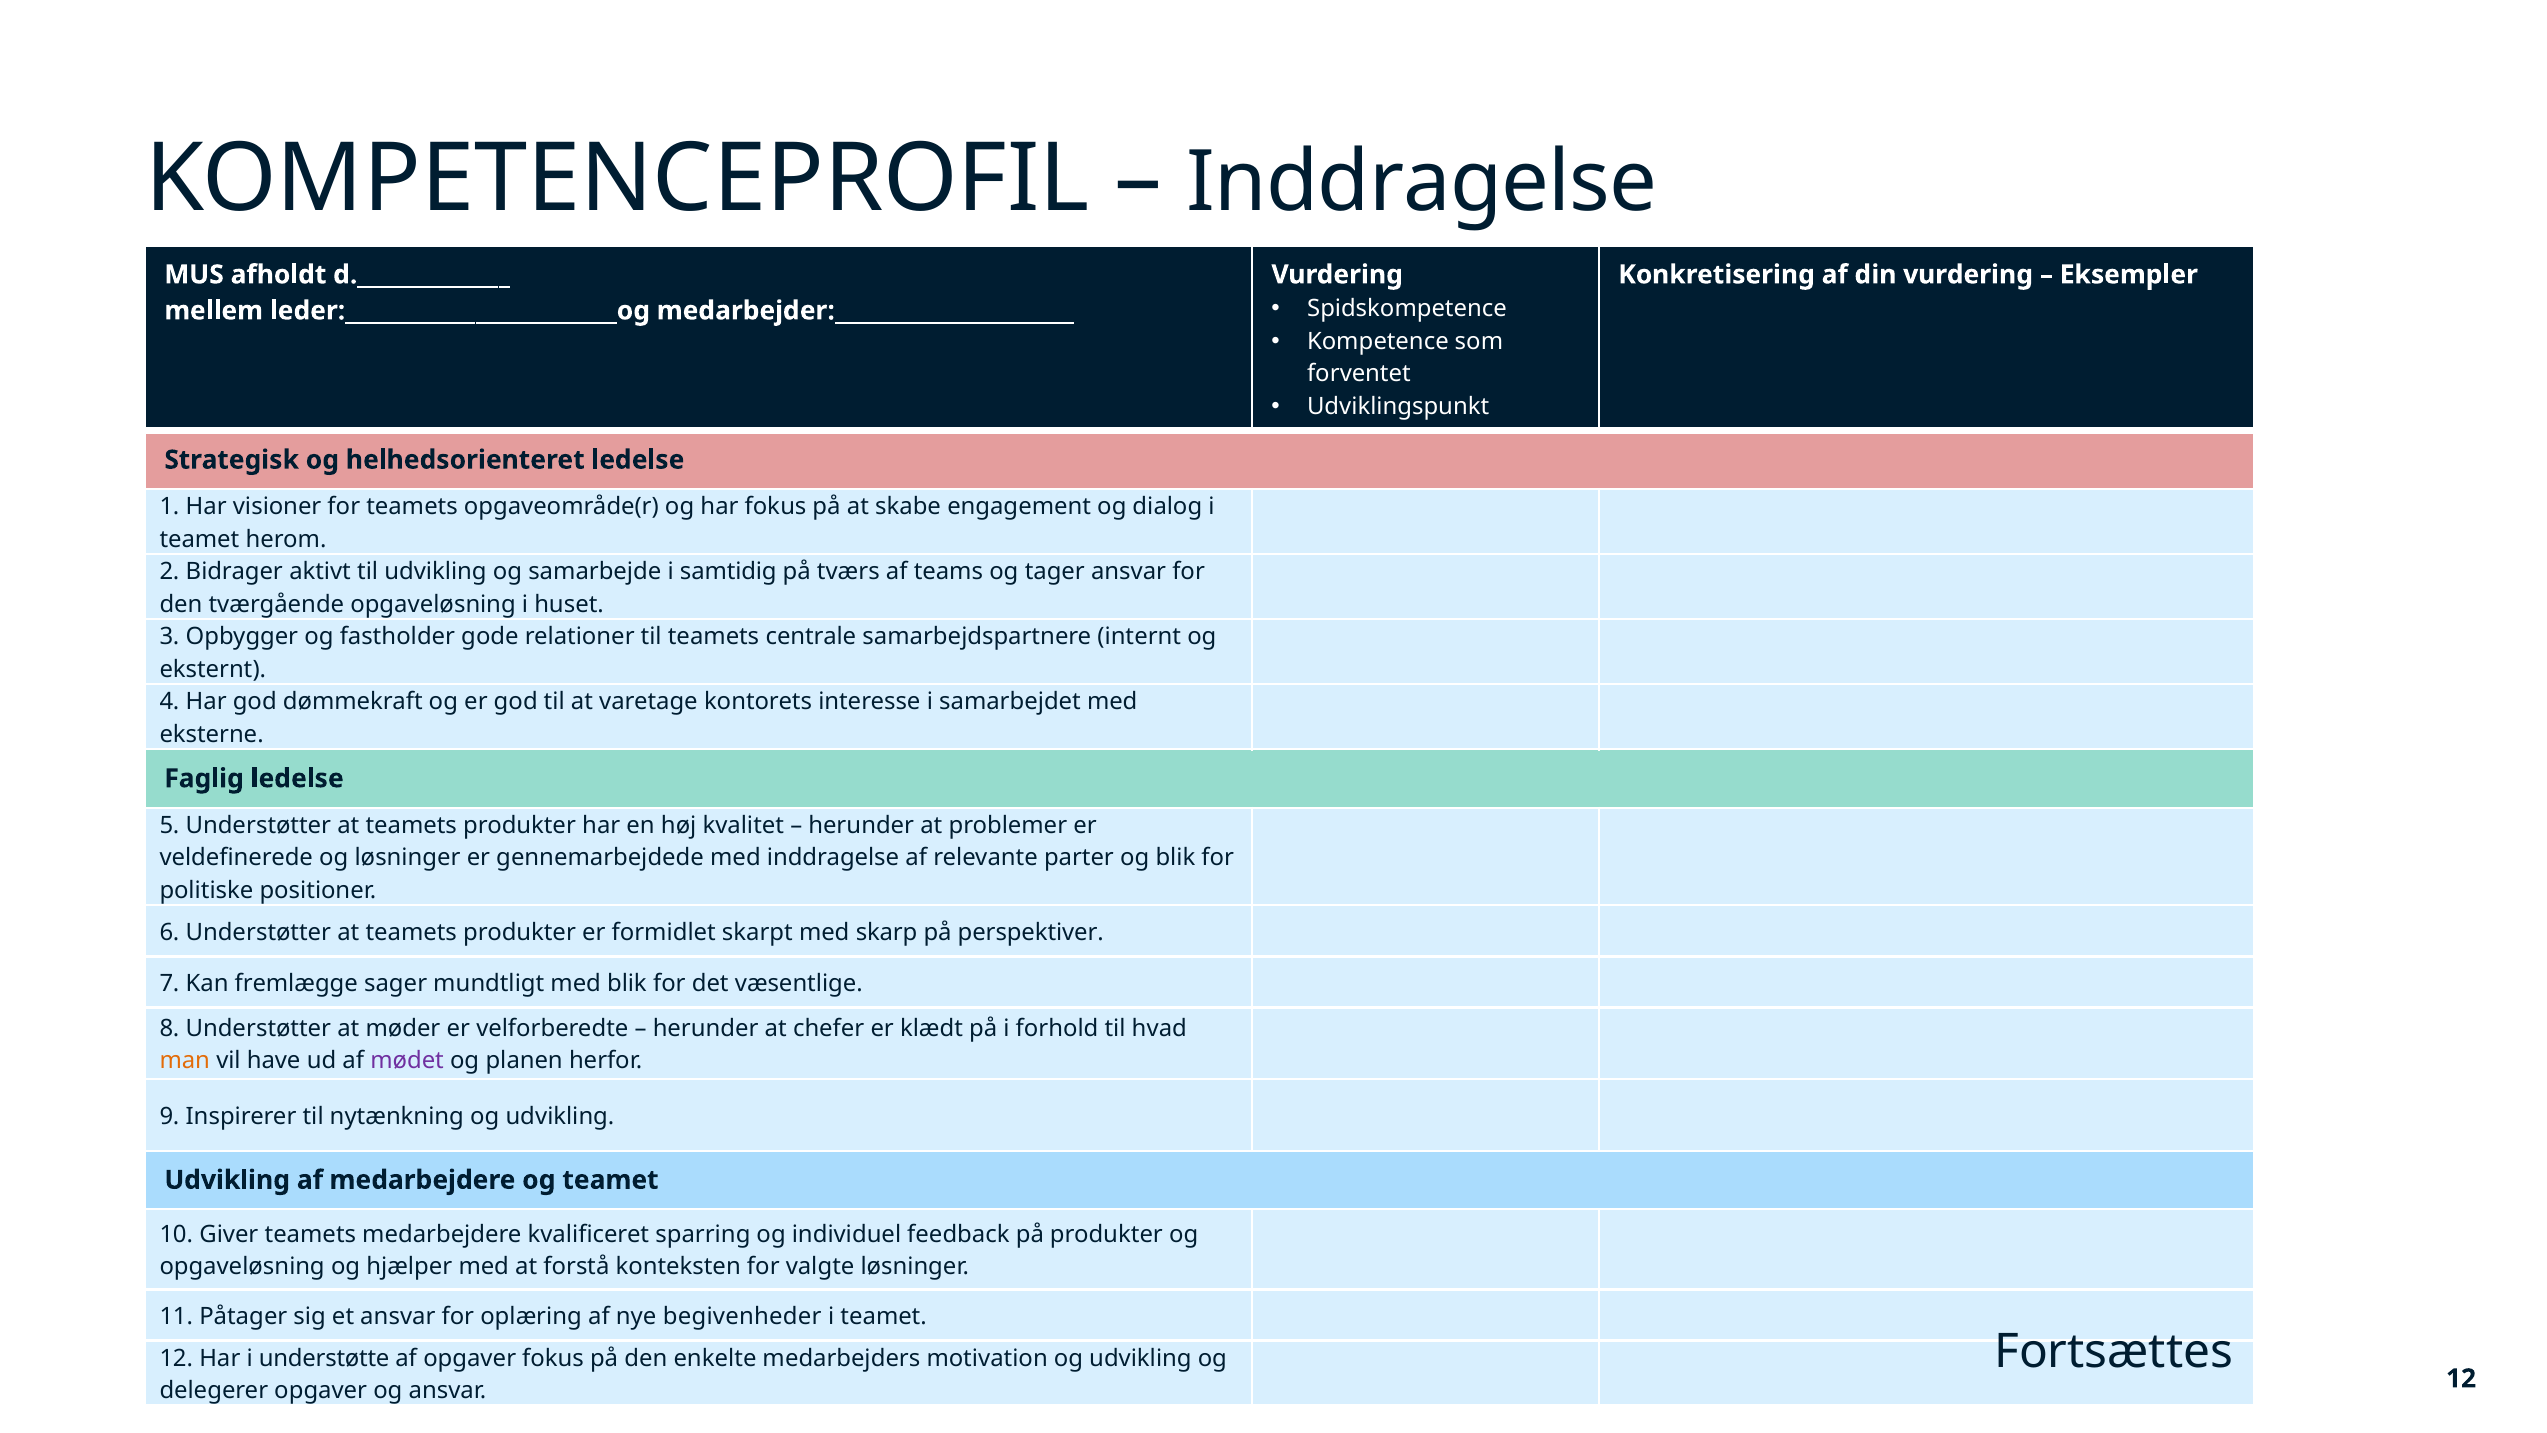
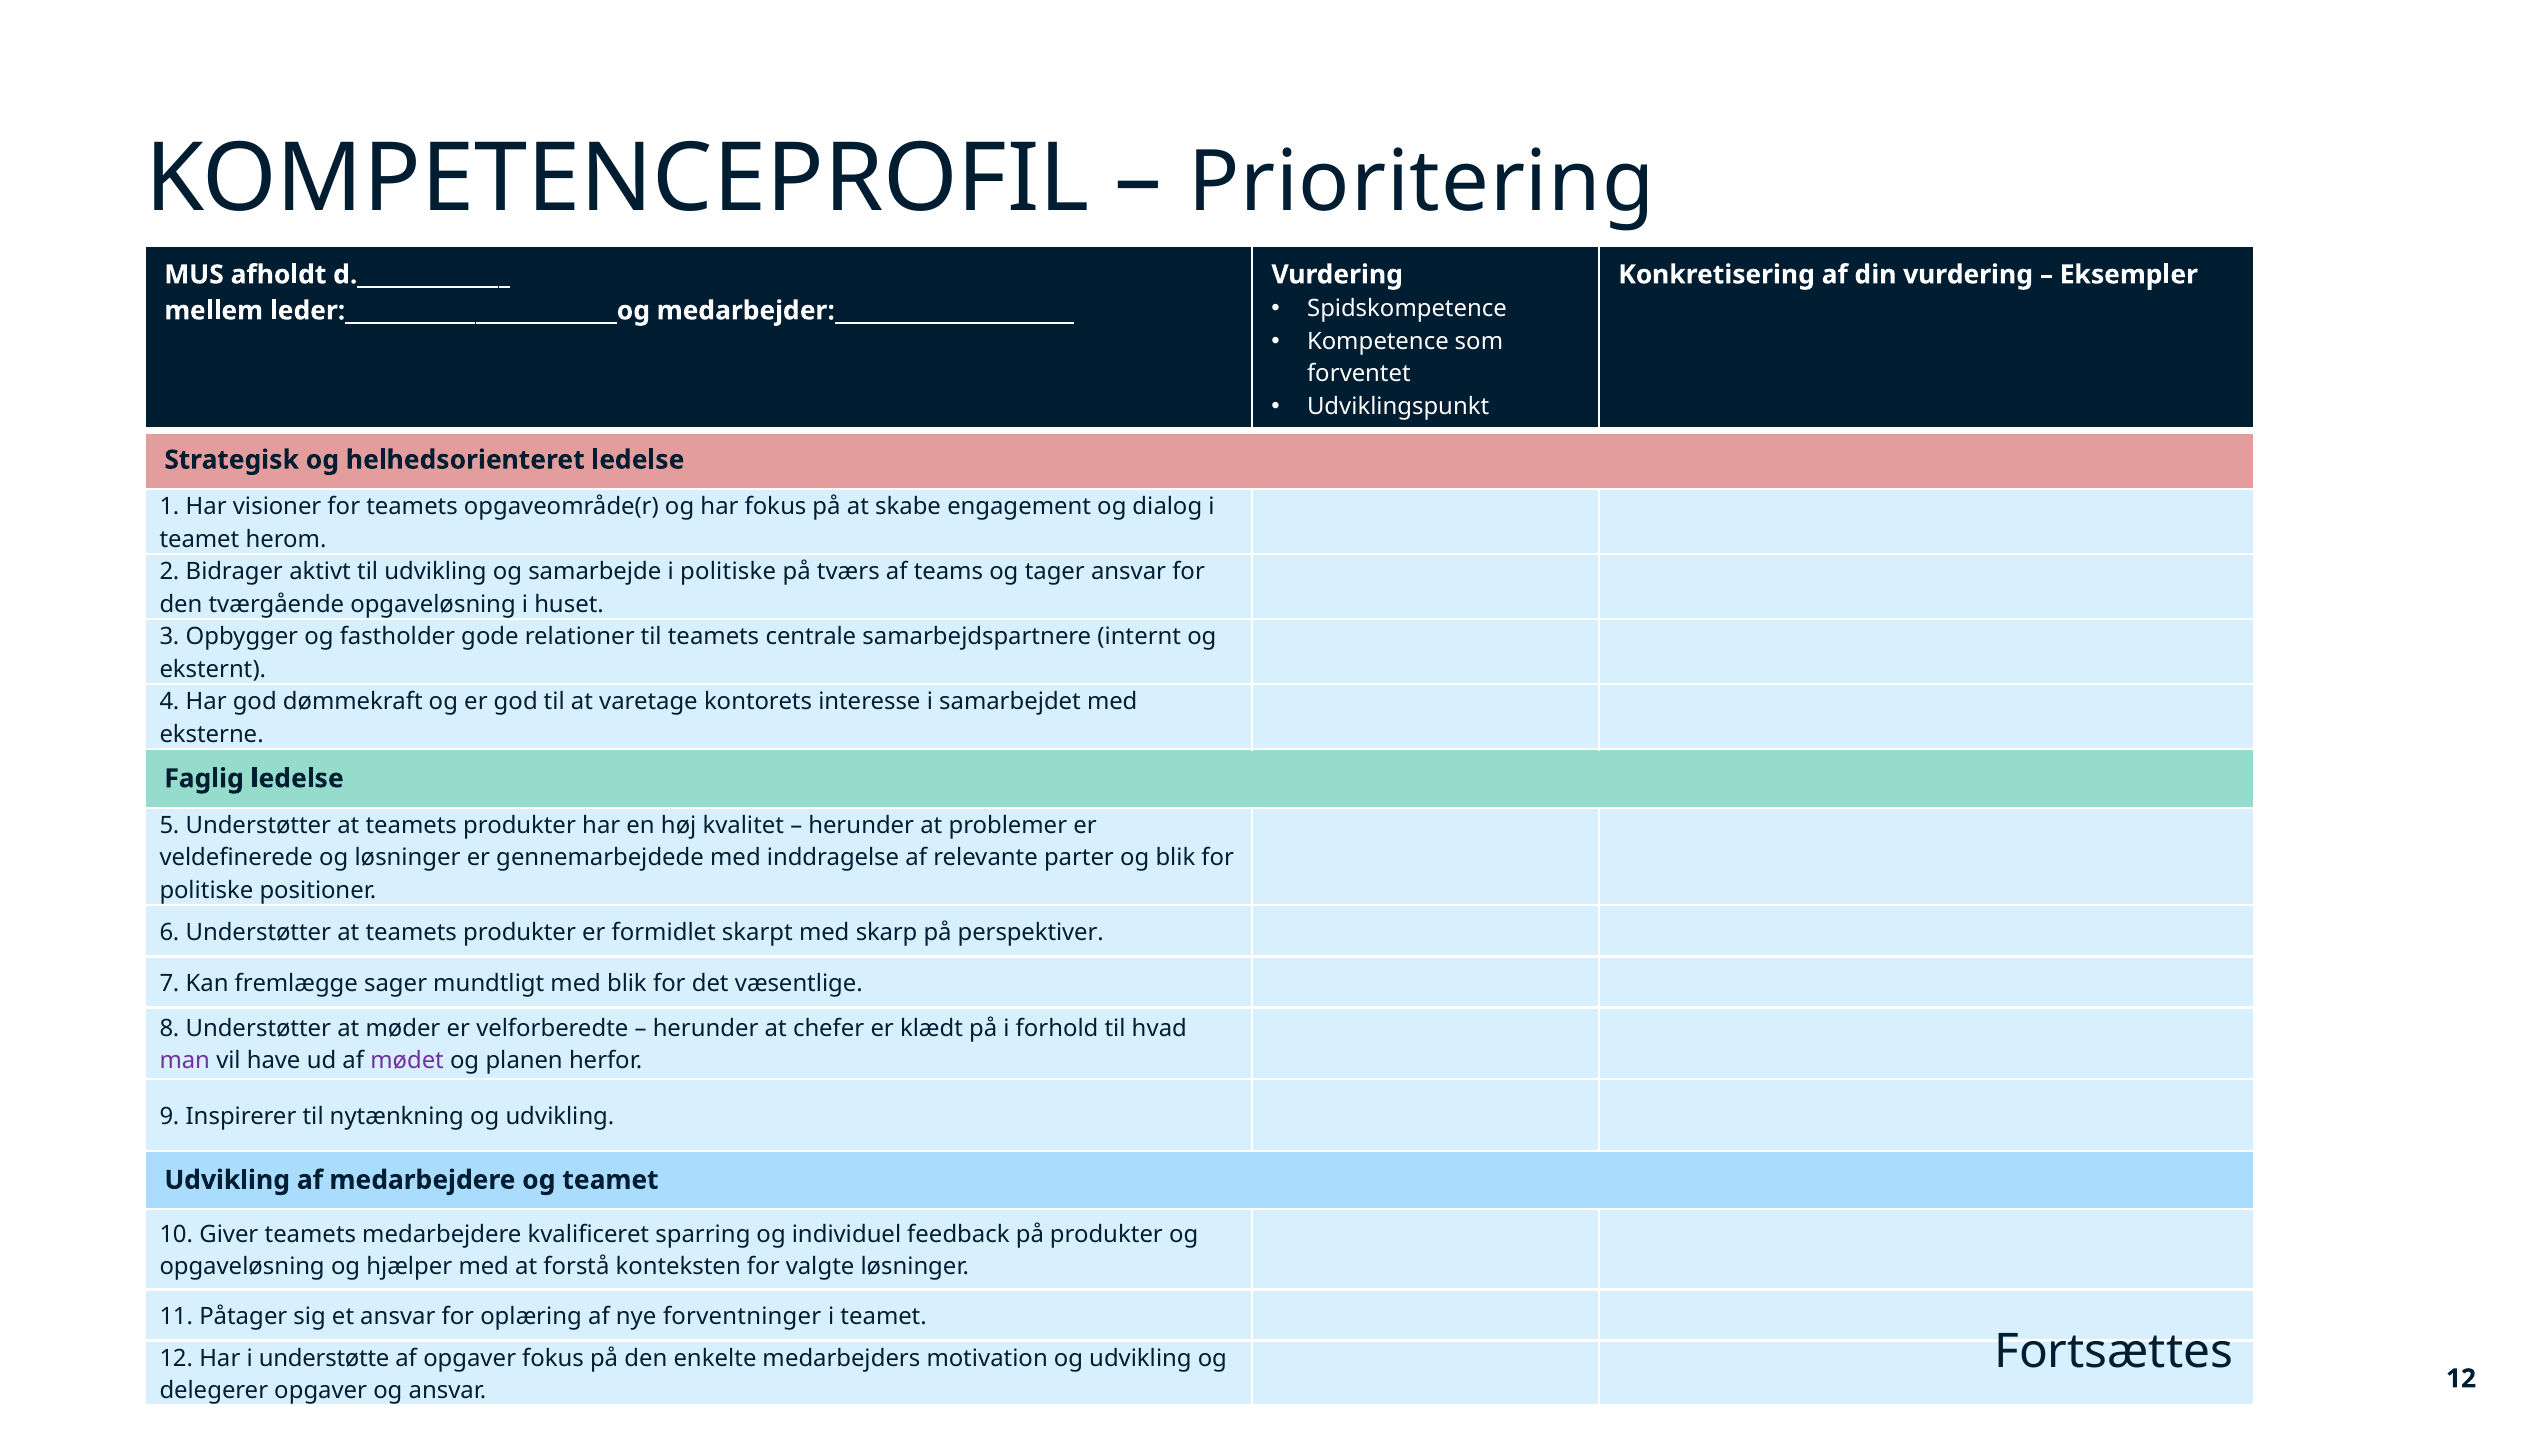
Inddragelse: Inddragelse -> Prioritering (1421, 183)
i samtidig: samtidig -> politiske (728, 572)
man colour: orange -> purple (185, 1061)
begivenheder: begivenheder -> forventninger (742, 1316)
